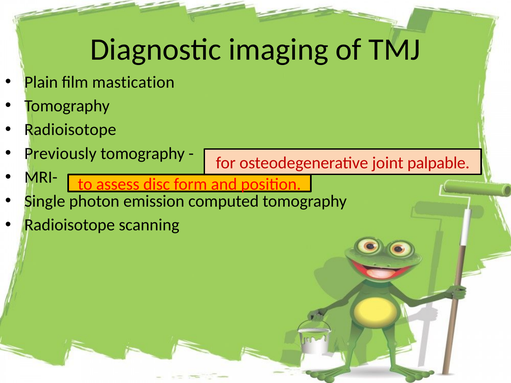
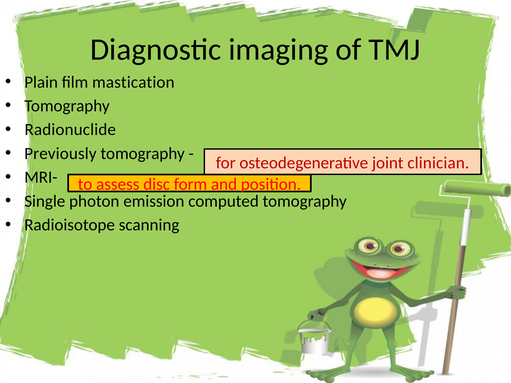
Radioisotope: Radioisotope -> Radionuclide (70, 130)
palpable: palpable -> clinician (438, 163)
